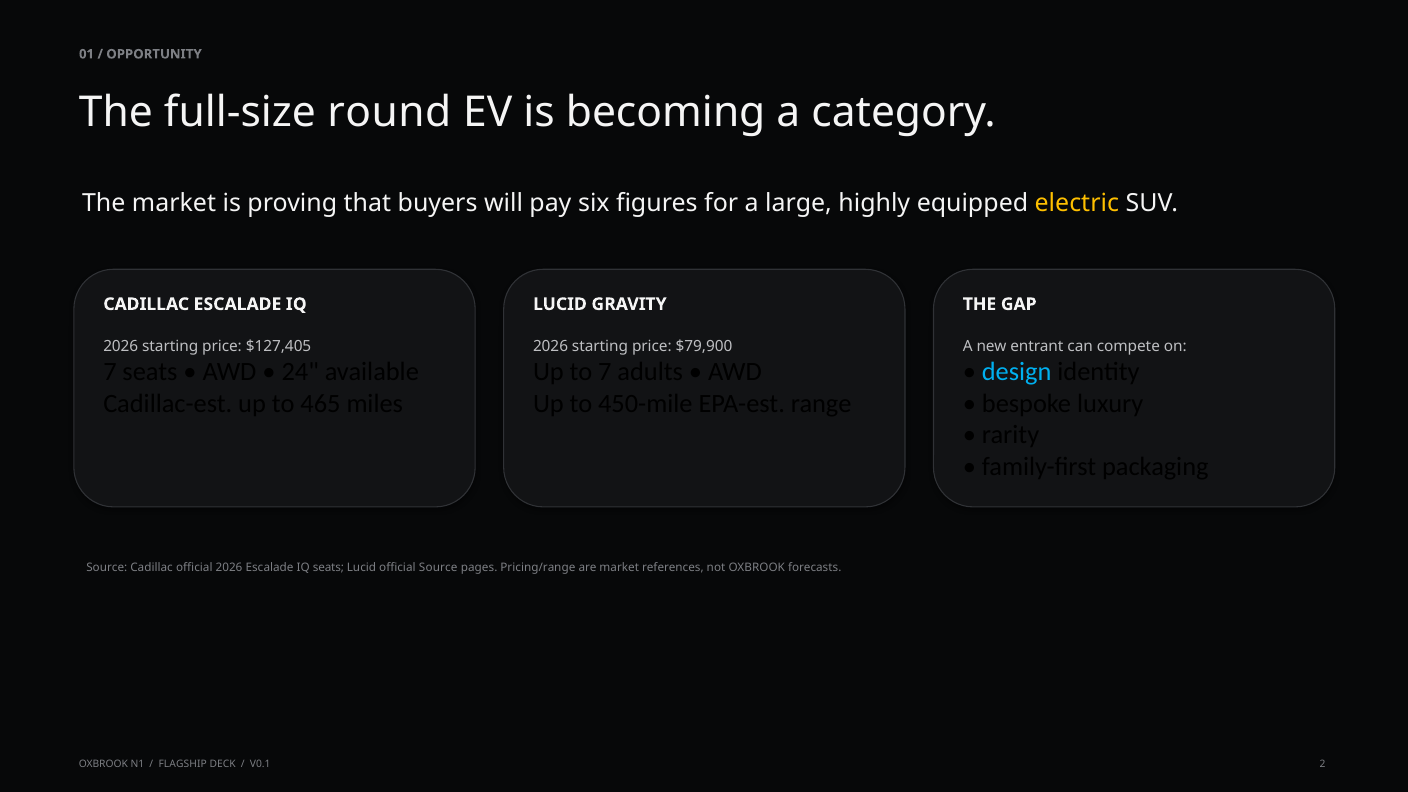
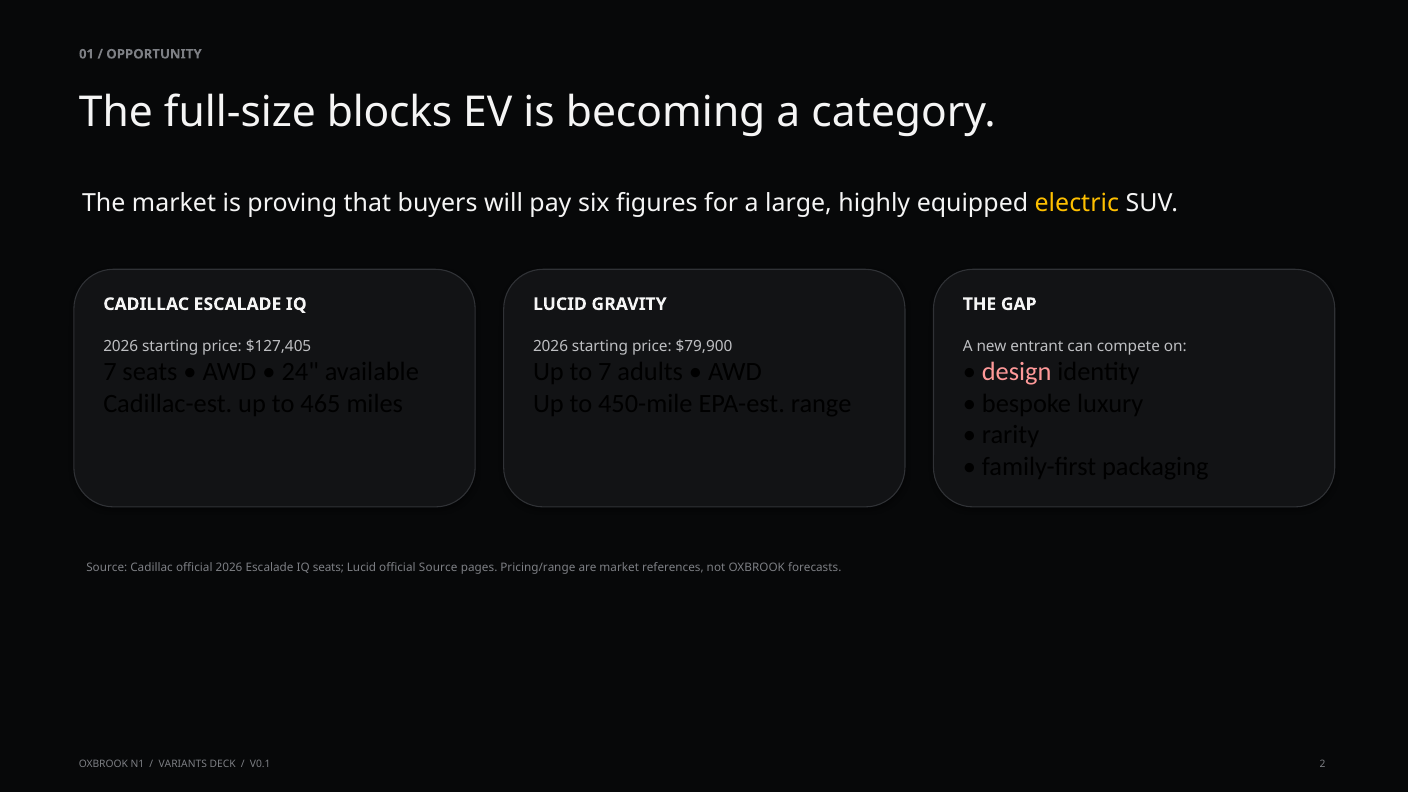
round: round -> blocks (390, 113)
design colour: light blue -> pink (1017, 372)
FLAGSHIP: FLAGSHIP -> VARIANTS (183, 764)
